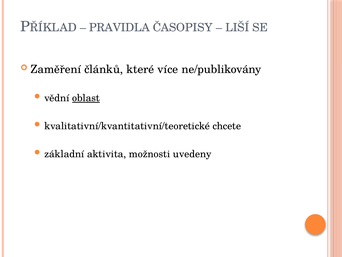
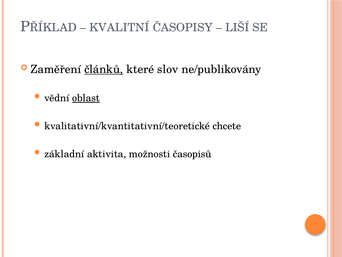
PRAVIDLA: PRAVIDLA -> KVALITNÍ (119, 28)
článků underline: none -> present (104, 69)
více: více -> slov (168, 69)
uvedeny: uvedeny -> časopisů (192, 154)
